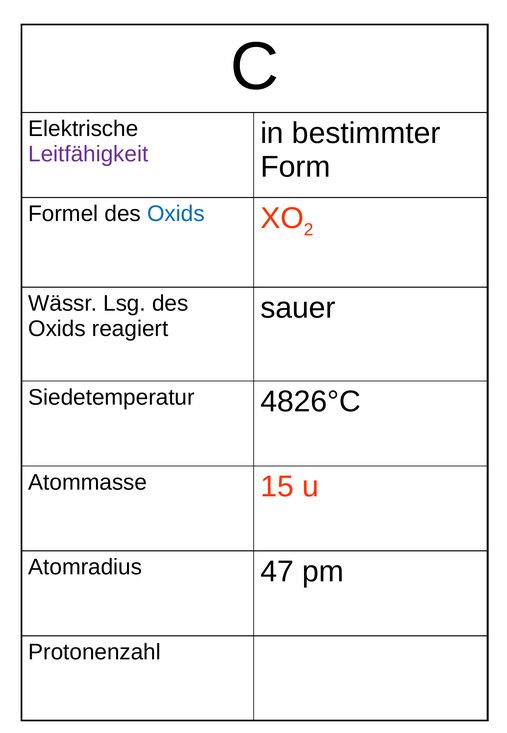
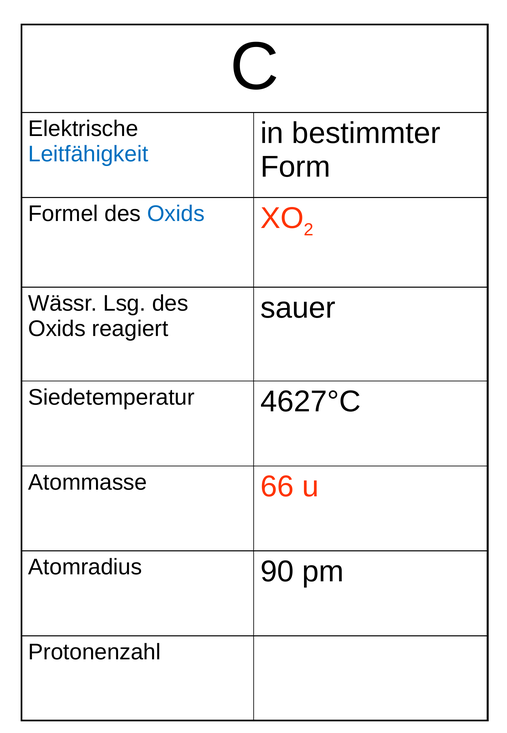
Leitfähigkeit colour: purple -> blue (88, 154)
4826°C: 4826°C -> 4627°C (311, 401)
15: 15 -> 66 (277, 486)
47: 47 -> 90 (277, 571)
